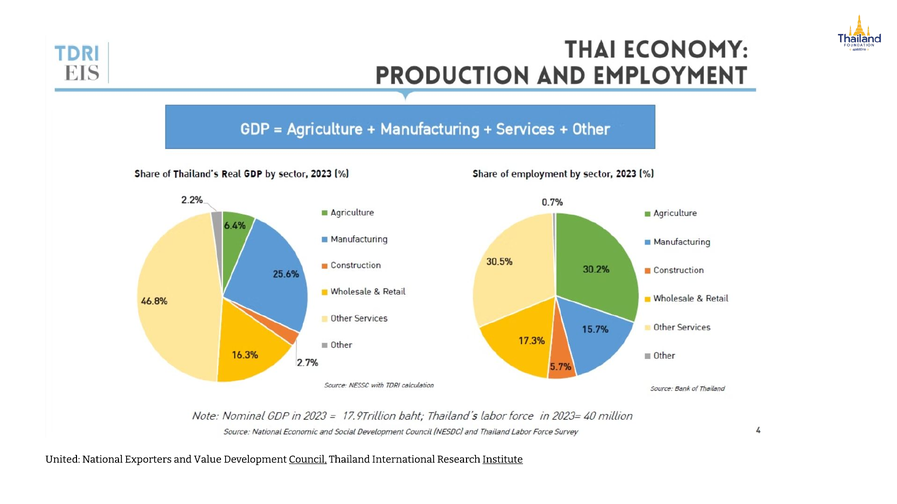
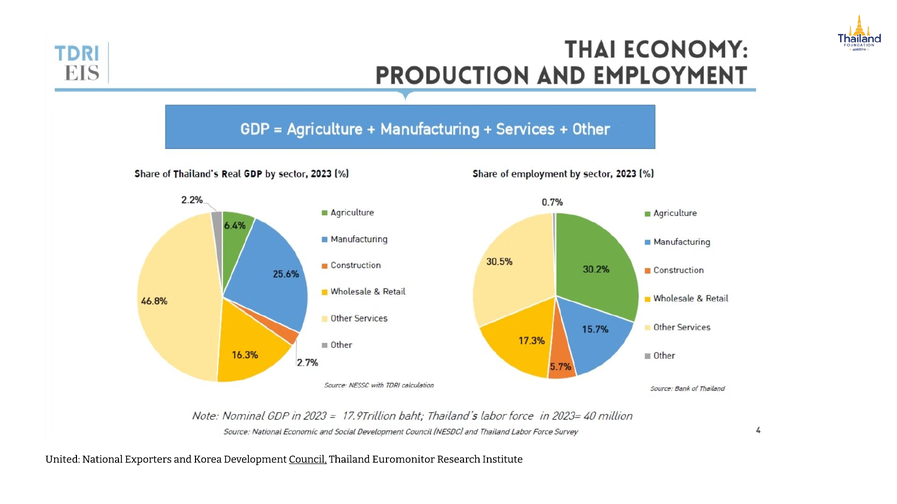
Value: Value -> Korea (208, 460)
International: International -> Euromonitor (404, 460)
Institute underline: present -> none (503, 460)
